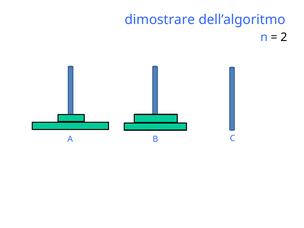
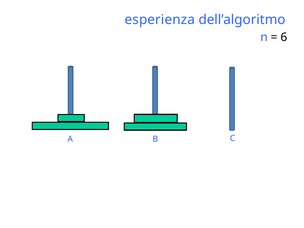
dimostrare: dimostrare -> esperienza (160, 20)
2: 2 -> 6 (284, 37)
